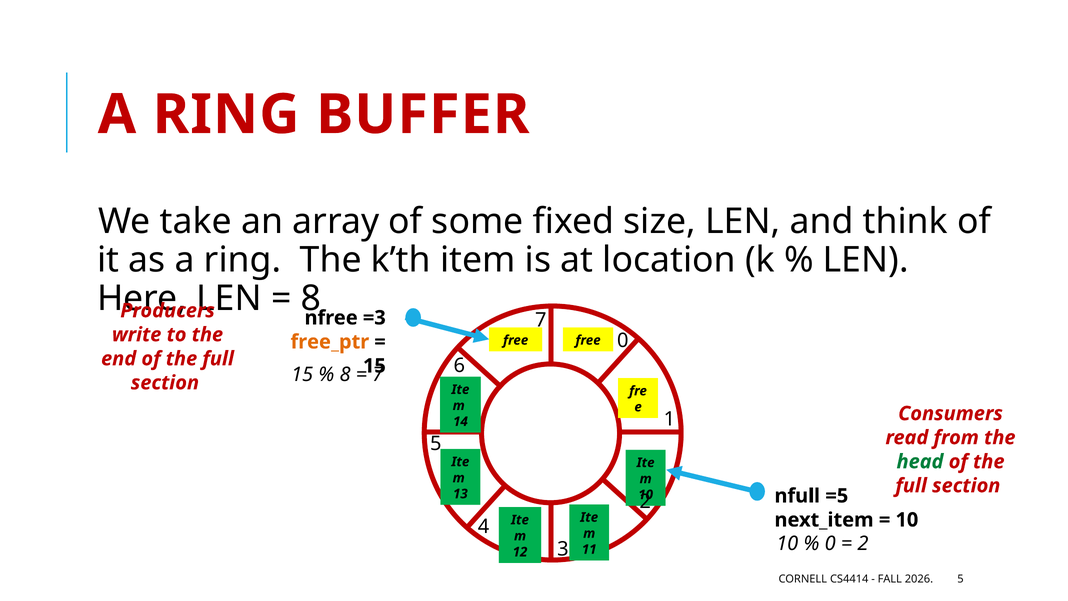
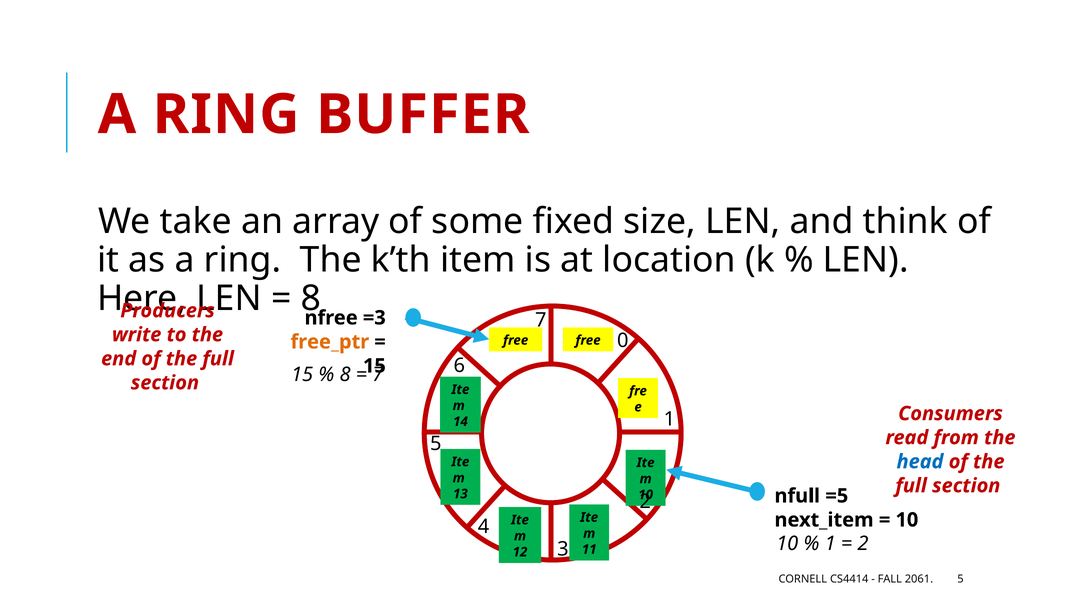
head colour: green -> blue (920, 461)
0: 0 -> 1 (830, 544)
2026: 2026 -> 2061 (919, 579)
